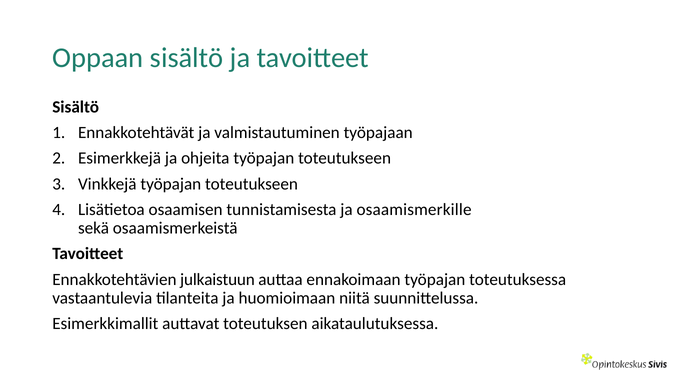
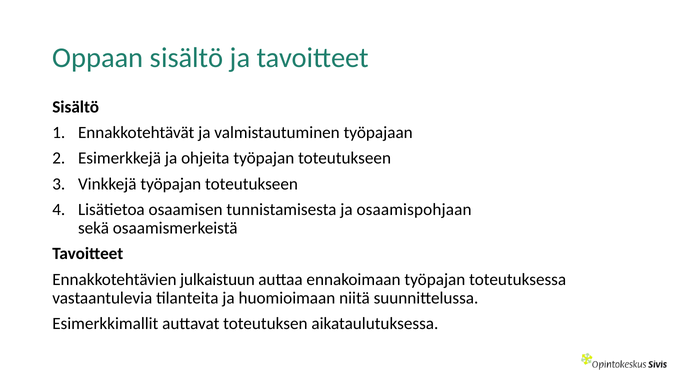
osaamismerkille: osaamismerkille -> osaamispohjaan (414, 210)
